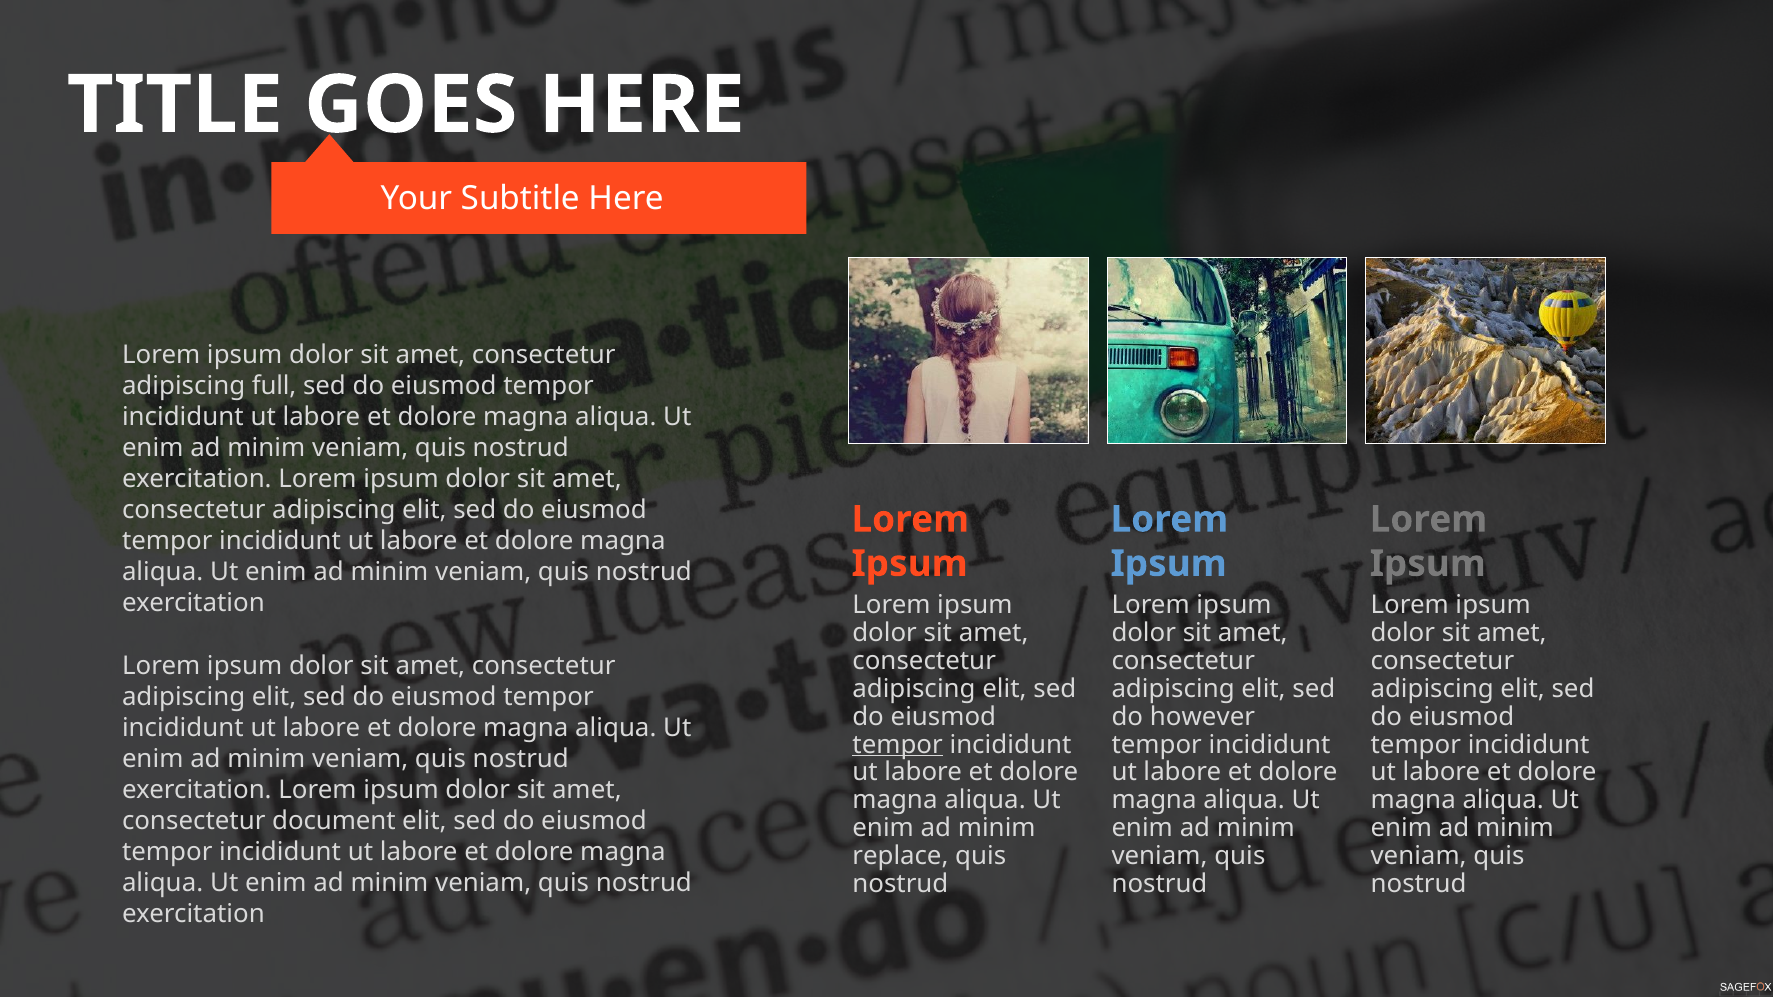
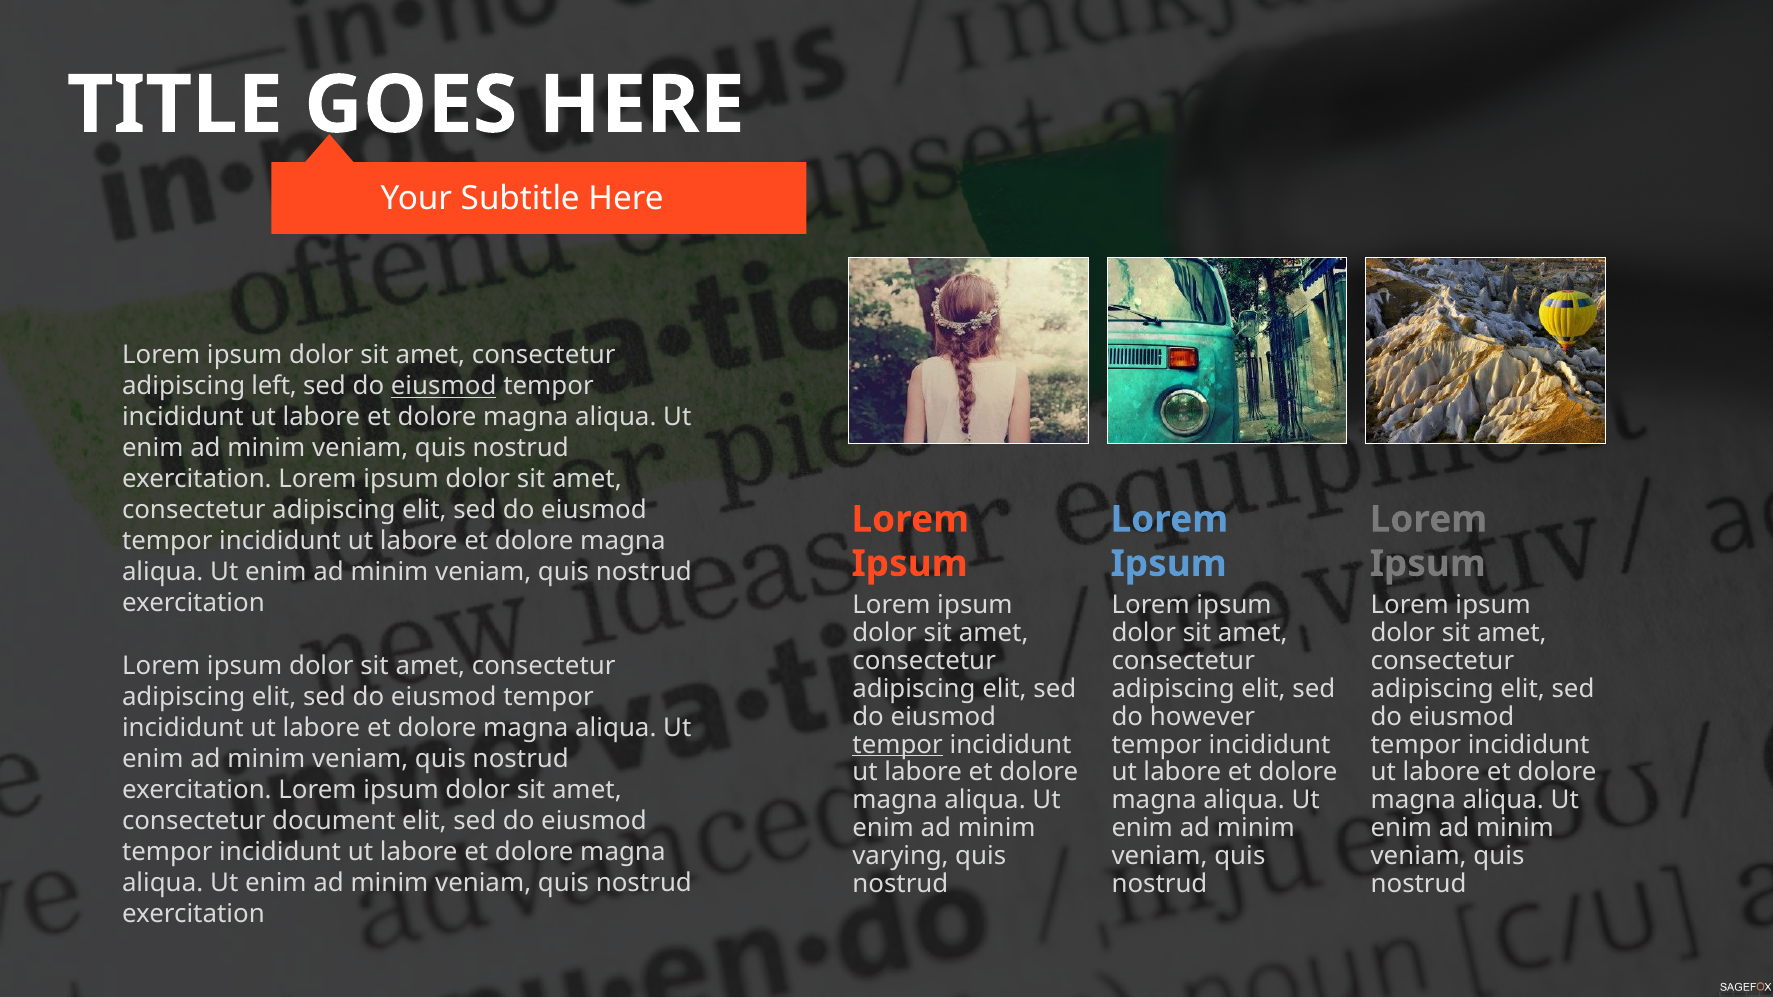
full: full -> left (274, 386)
eiusmod underline: none -> present (444, 386)
replace: replace -> varying (901, 857)
